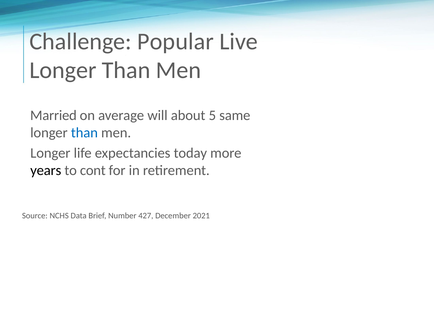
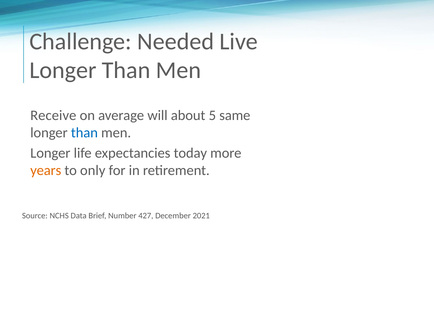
Popular: Popular -> Needed (176, 41)
Married: Married -> Receive (53, 116)
years colour: black -> orange (46, 171)
cont: cont -> only (93, 171)
